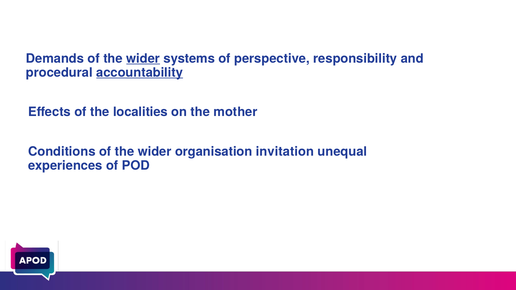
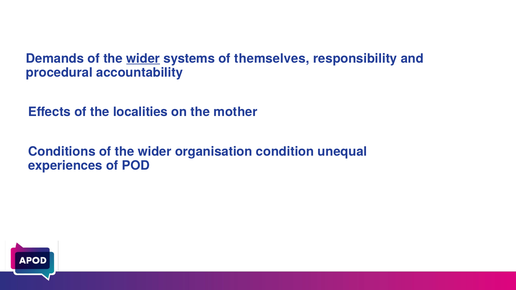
perspective: perspective -> themselves (272, 59)
accountability underline: present -> none (140, 73)
invitation: invitation -> condition (285, 152)
